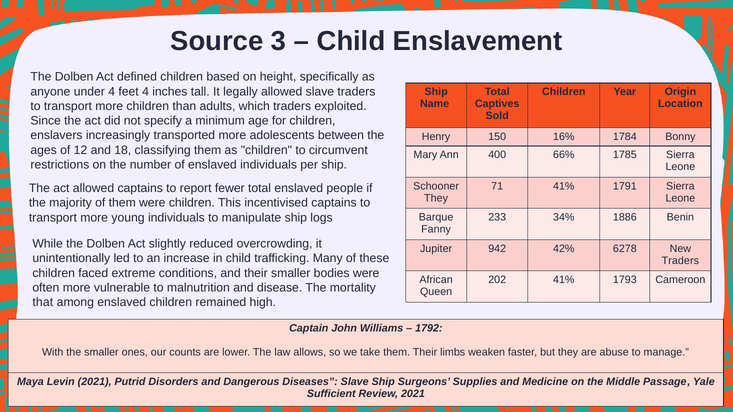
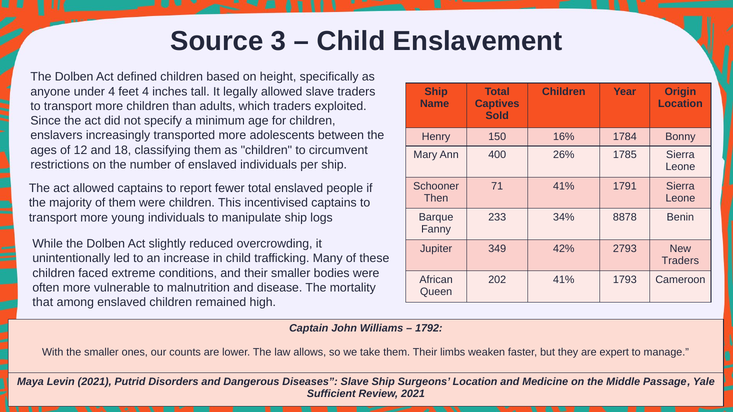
66%: 66% -> 26% (564, 155)
They: They -> Then (436, 198)
1886: 1886 -> 8878 (625, 218)
942: 942 -> 349 (497, 249)
6278: 6278 -> 2793 (625, 249)
abuse: abuse -> expert (614, 352)
Surgeons Supplies: Supplies -> Location (475, 382)
